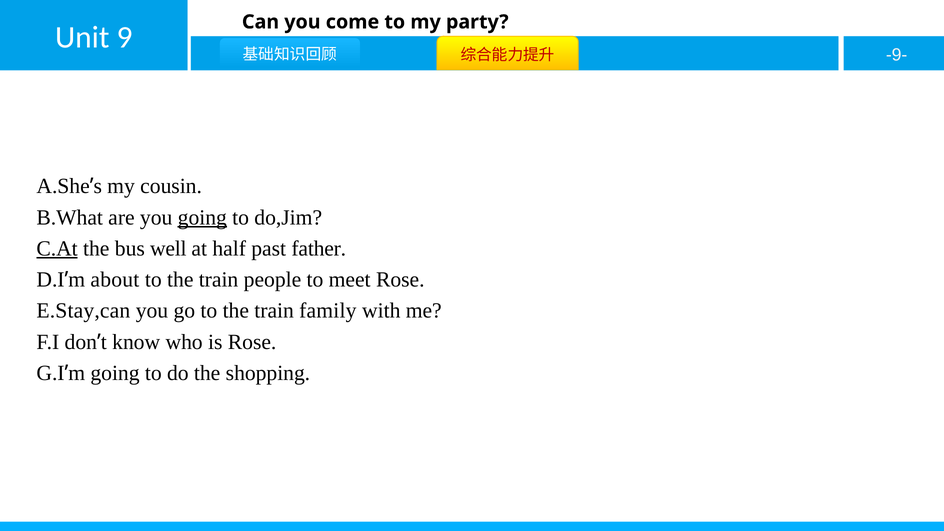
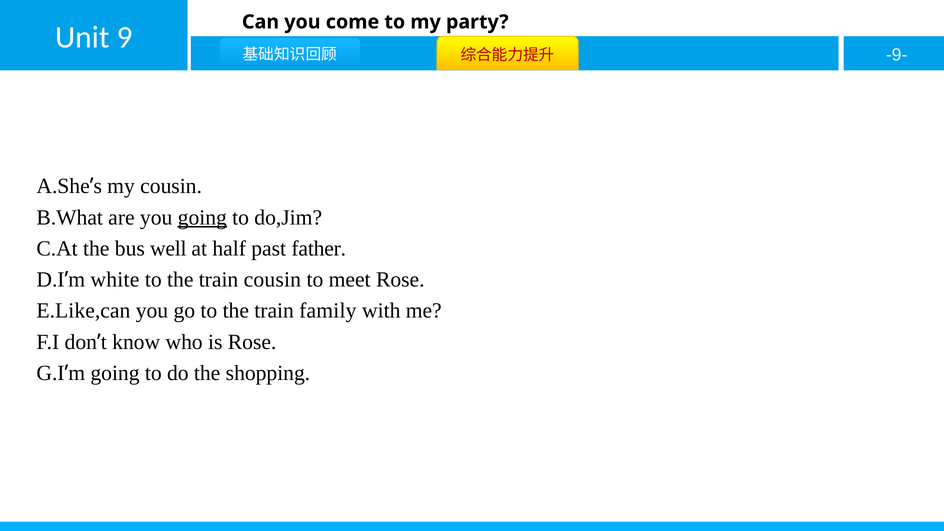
C.At underline: present -> none (57, 249)
about: about -> white (115, 280)
train people: people -> cousin (272, 280)
E.Stay,can: E.Stay,can -> E.Like,can (83, 311)
